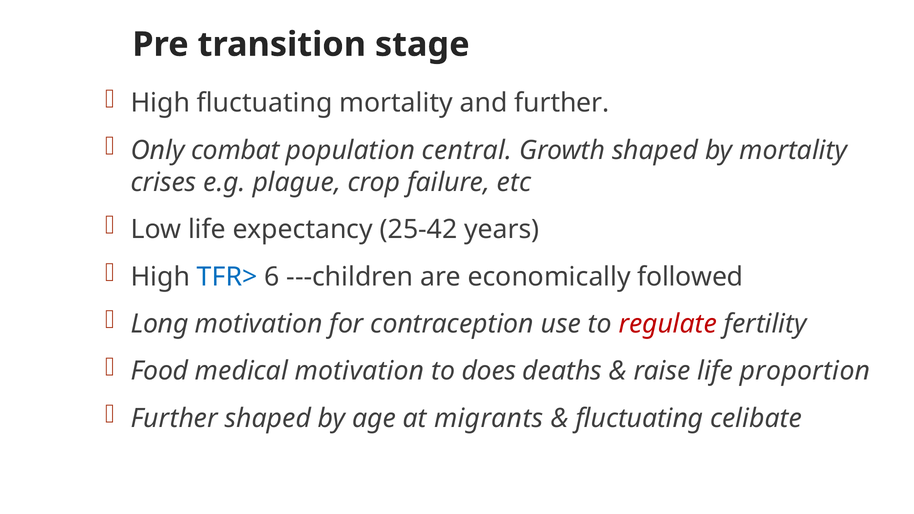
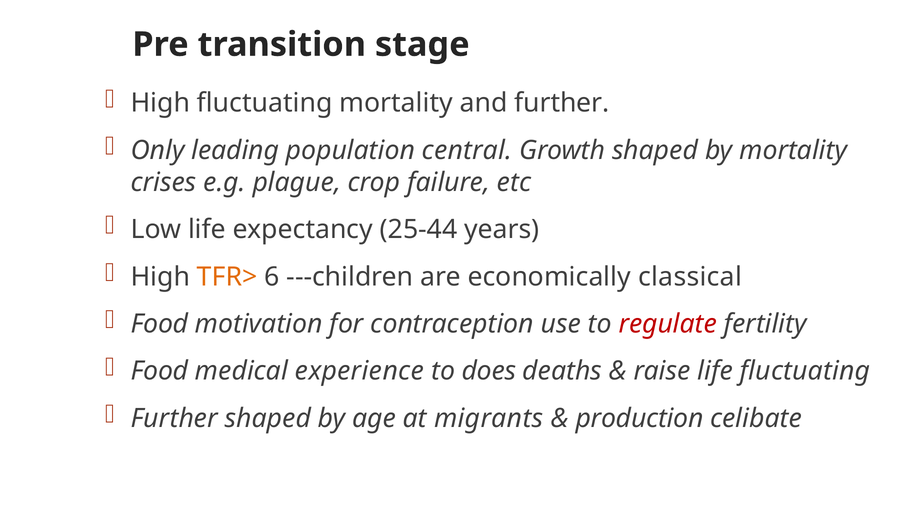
combat: combat -> leading (235, 150)
25-42: 25-42 -> 25-44 (419, 230)
TFR> colour: blue -> orange (227, 277)
followed: followed -> classical (690, 277)
Long: Long -> Food (160, 324)
medical motivation: motivation -> experience (359, 371)
life proportion: proportion -> fluctuating (805, 371)
fluctuating: fluctuating -> production (640, 418)
